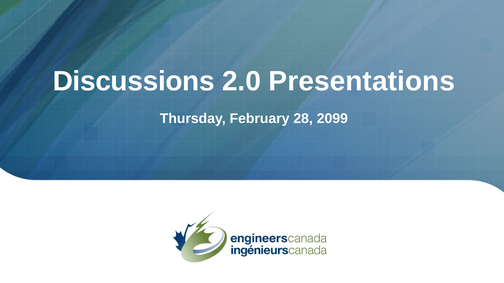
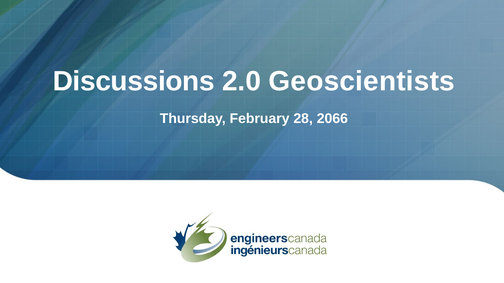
Presentations: Presentations -> Geoscientists (362, 81)
2099: 2099 -> 2066 (332, 119)
